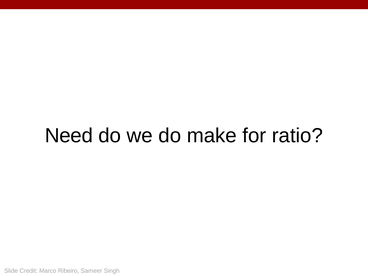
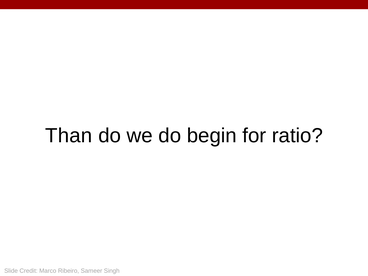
Need: Need -> Than (69, 136)
make: make -> begin (212, 136)
